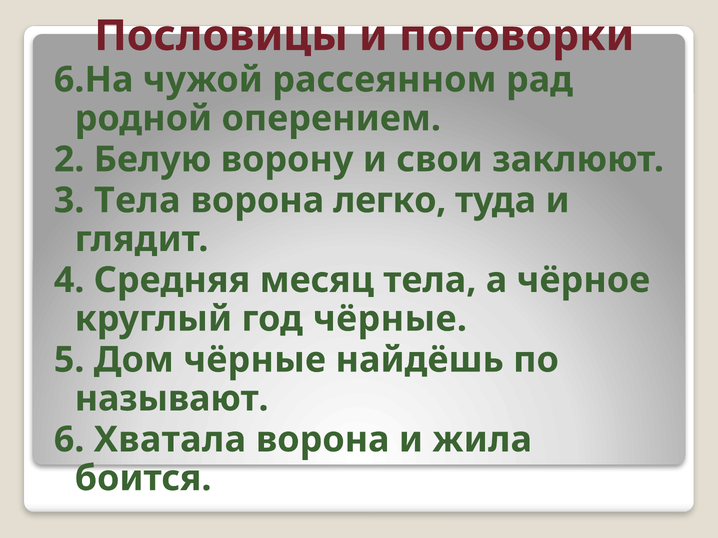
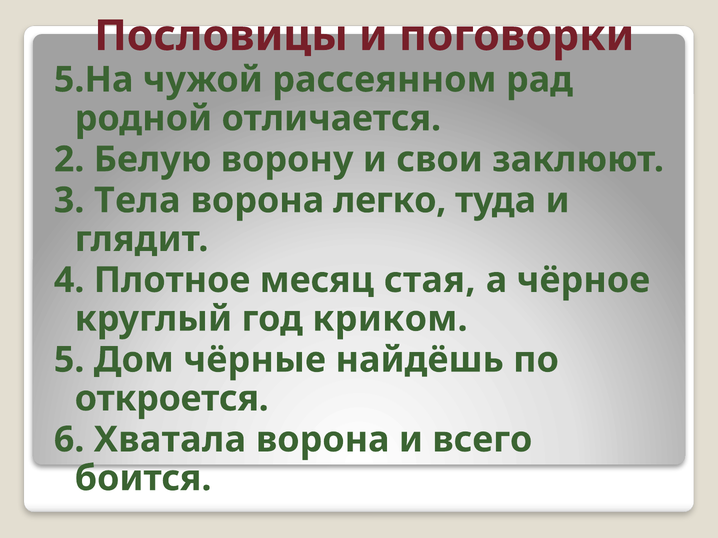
6.На: 6.На -> 5.На (94, 80)
оперением: оперением -> отличается (331, 119)
Средняя: Средняя -> Плотное (172, 280)
месяц тела: тела -> стая (430, 280)
год чёрные: чёрные -> криком (390, 319)
называют: называют -> откроется (172, 399)
жила: жила -> всего (482, 440)
